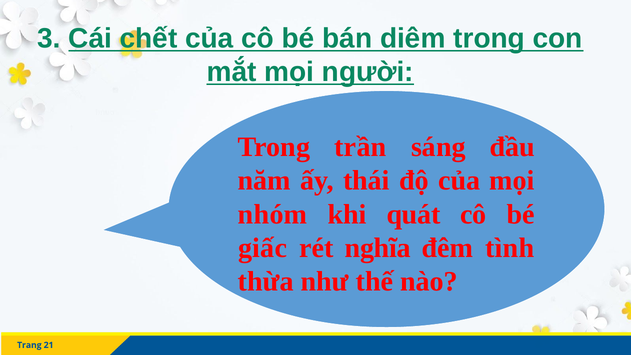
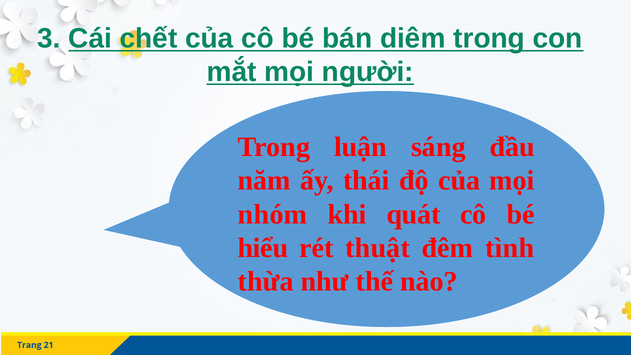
trần: trần -> luận (361, 147)
giấc: giấc -> hiểu (263, 248)
nghĩa: nghĩa -> thuật (378, 248)
